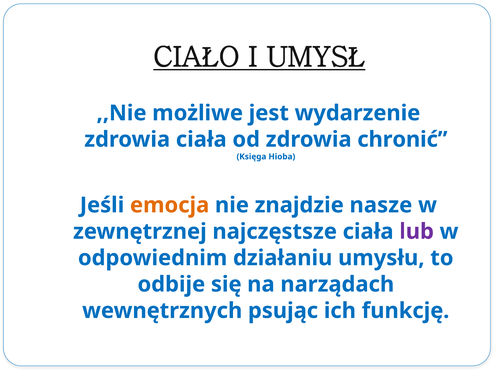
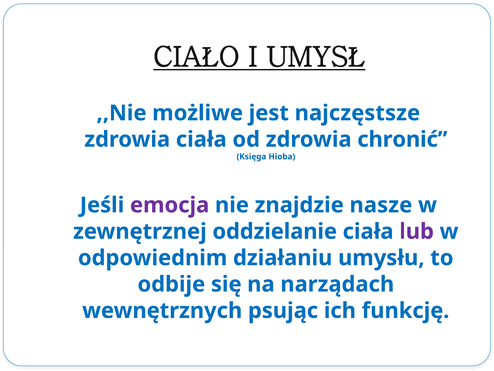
wydarzenie: wydarzenie -> najczęstsze (357, 113)
emocja colour: orange -> purple (170, 205)
najczęstsze: najczęstsze -> oddzielanie (275, 231)
